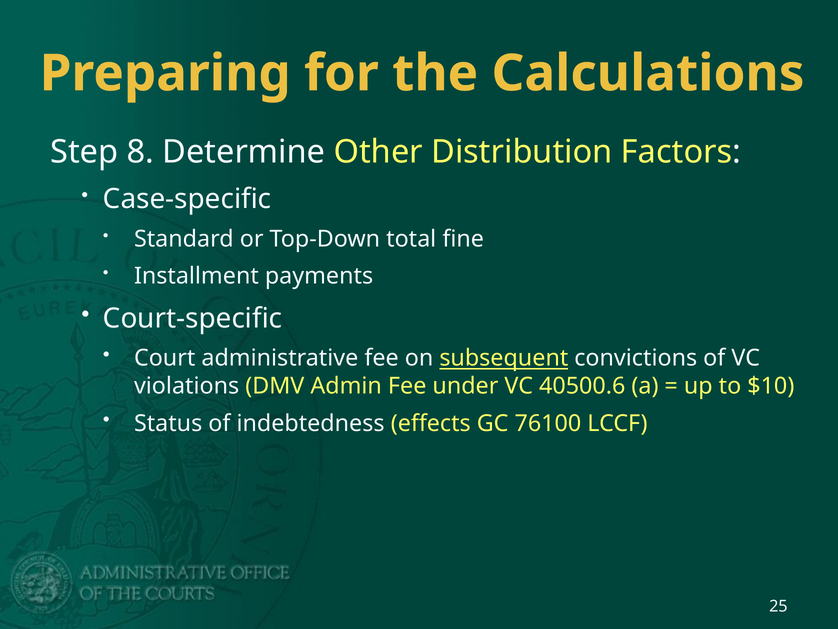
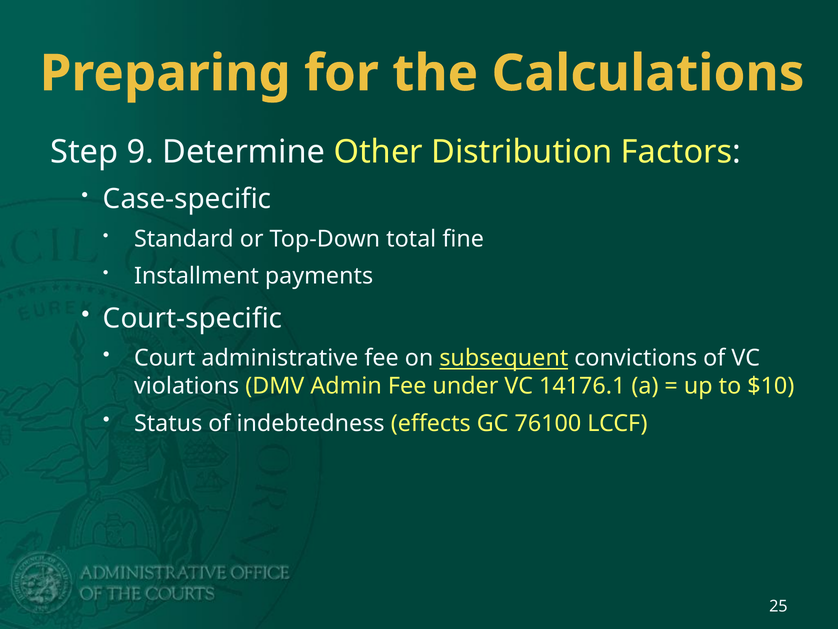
8: 8 -> 9 (140, 152)
40500.6: 40500.6 -> 14176.1 (582, 386)
